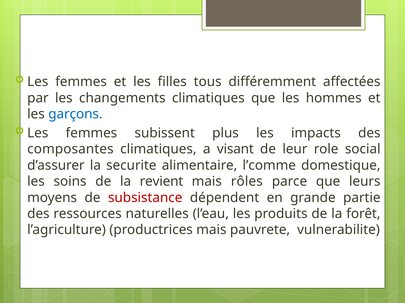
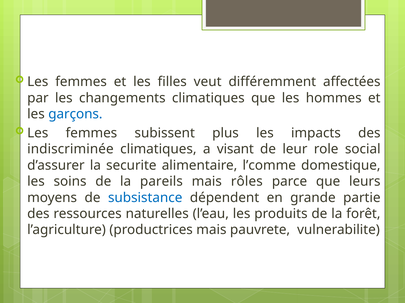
tous: tous -> veut (208, 82)
composantes: composantes -> indiscriminée (70, 149)
revient: revient -> pareils (161, 182)
subsistance colour: red -> blue (145, 198)
